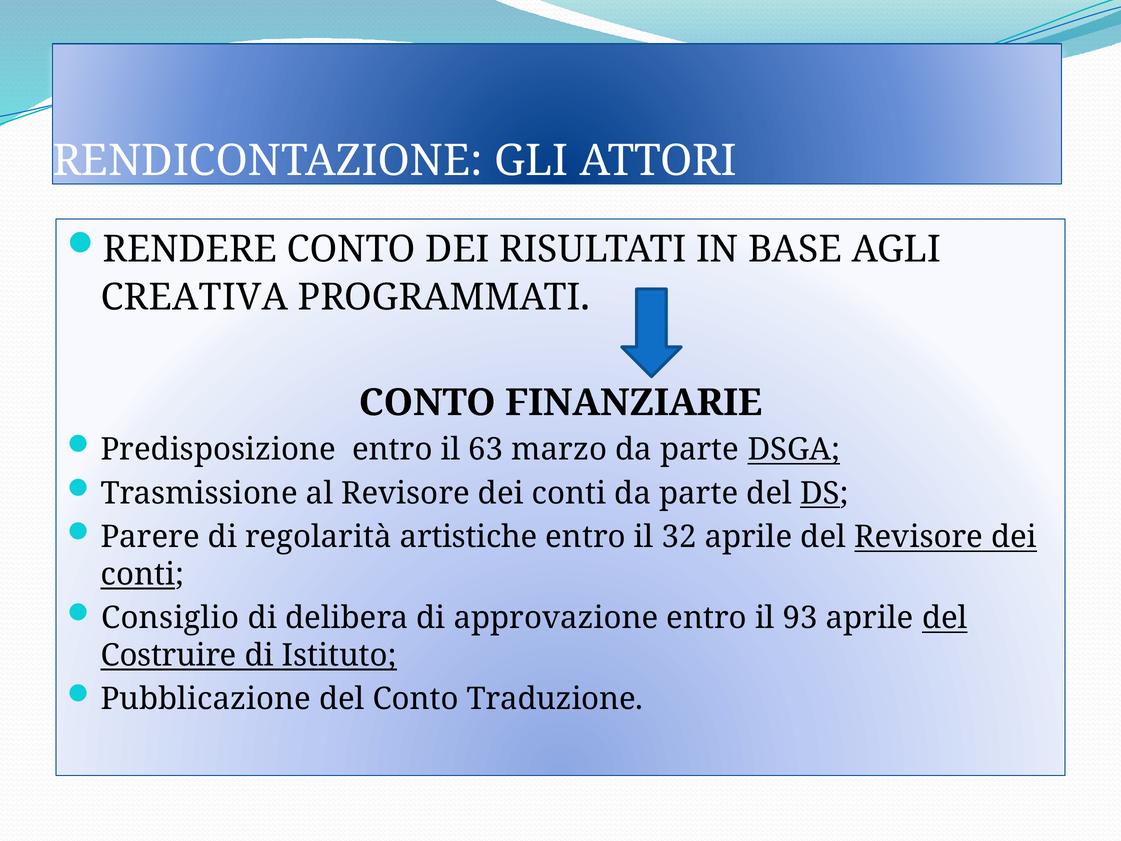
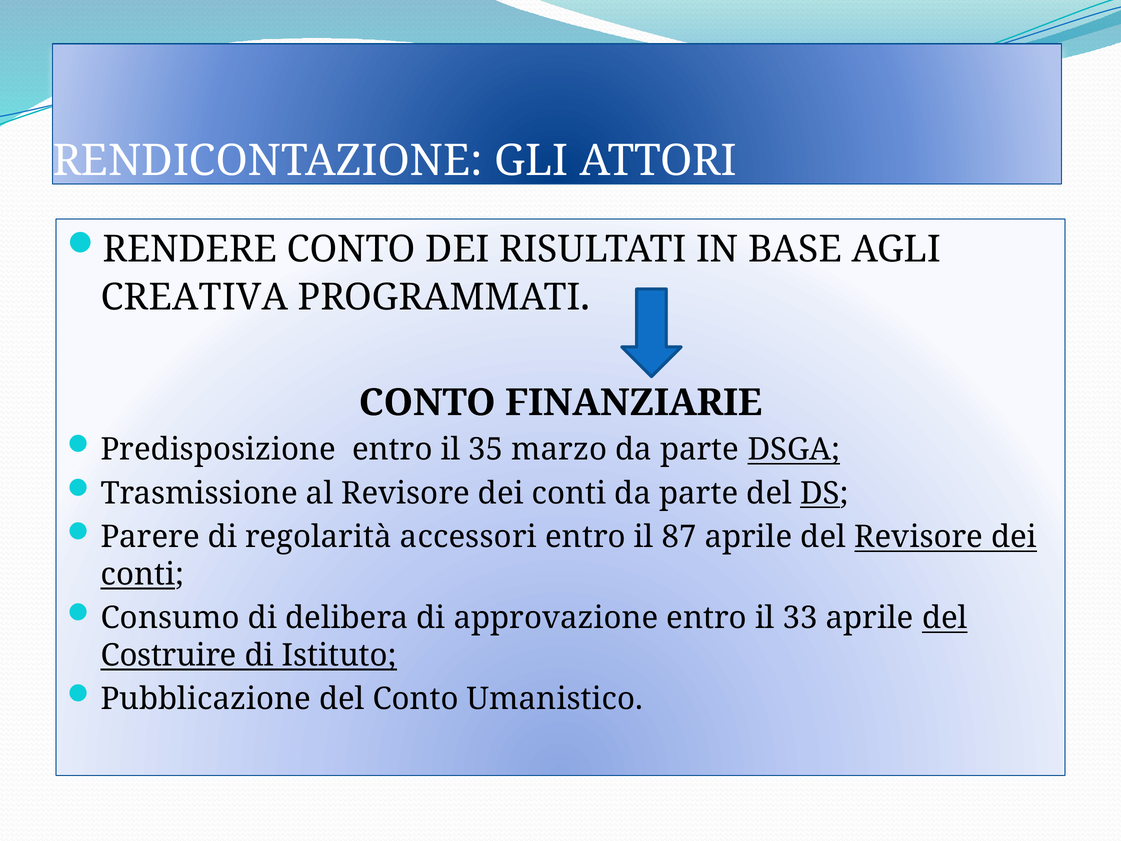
63: 63 -> 35 (486, 450)
artistiche: artistiche -> accessori (468, 537)
32: 32 -> 87 (679, 537)
Consiglio: Consiglio -> Consumo (170, 618)
93: 93 -> 33 (800, 618)
Traduzione: Traduzione -> Umanistico (555, 699)
